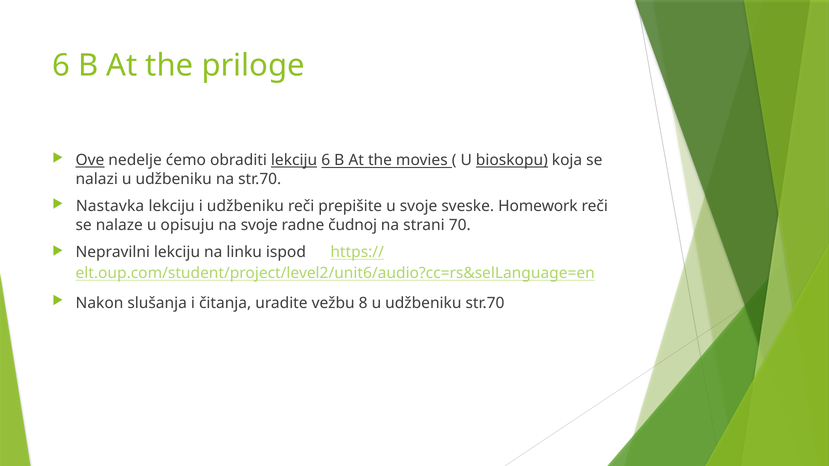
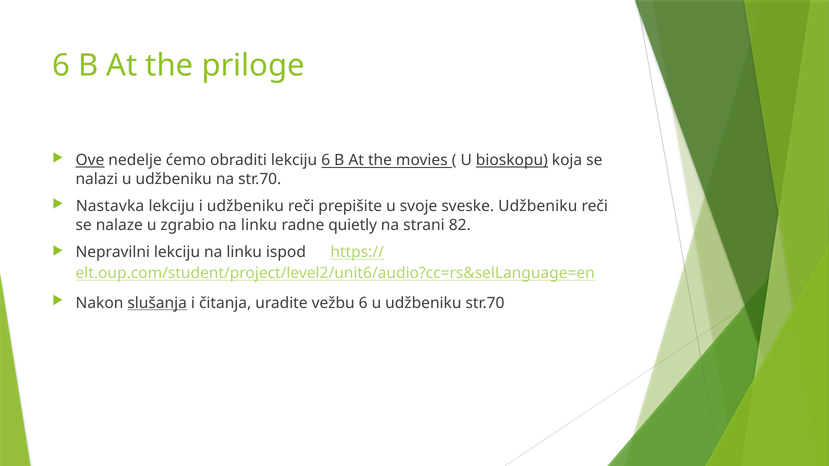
lekciju underline: present -> none (294, 160)
sveske Homework: Homework -> Udžbeniku (538, 206)
opisuju: opisuju -> zgrabio (188, 225)
svoje: svoje -> linku (259, 225)
čudnoj: čudnoj -> quietly (353, 225)
70: 70 -> 82 (460, 225)
slušanja underline: none -> present (157, 303)
vežbu 8: 8 -> 6 (363, 303)
